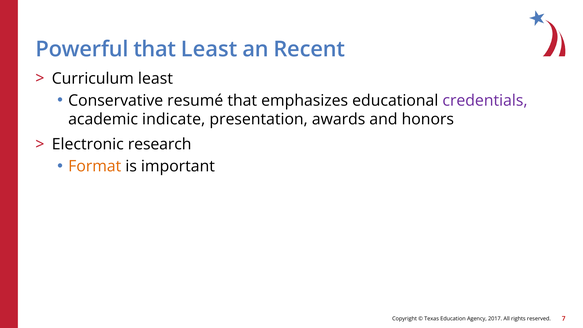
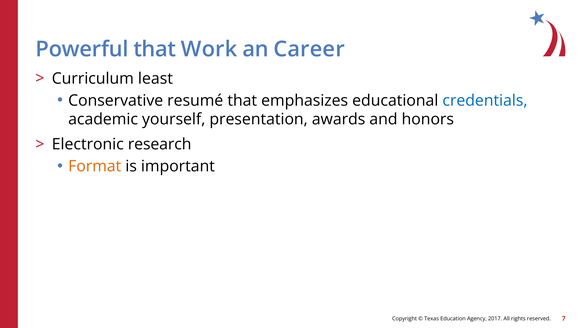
that Least: Least -> Work (209, 49)
Recent: Recent -> Career (309, 49)
credentials colour: purple -> blue (485, 100)
indicate: indicate -> yourself (174, 119)
